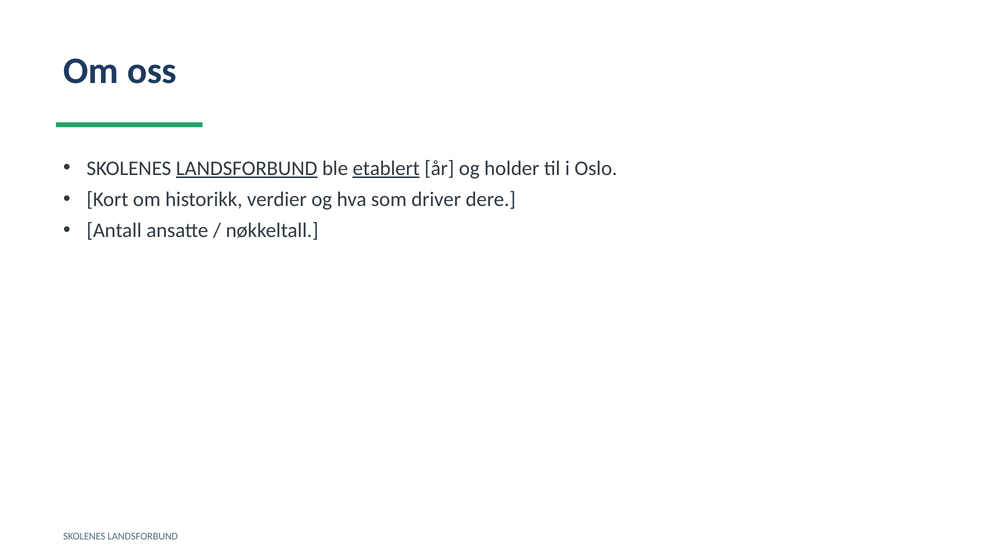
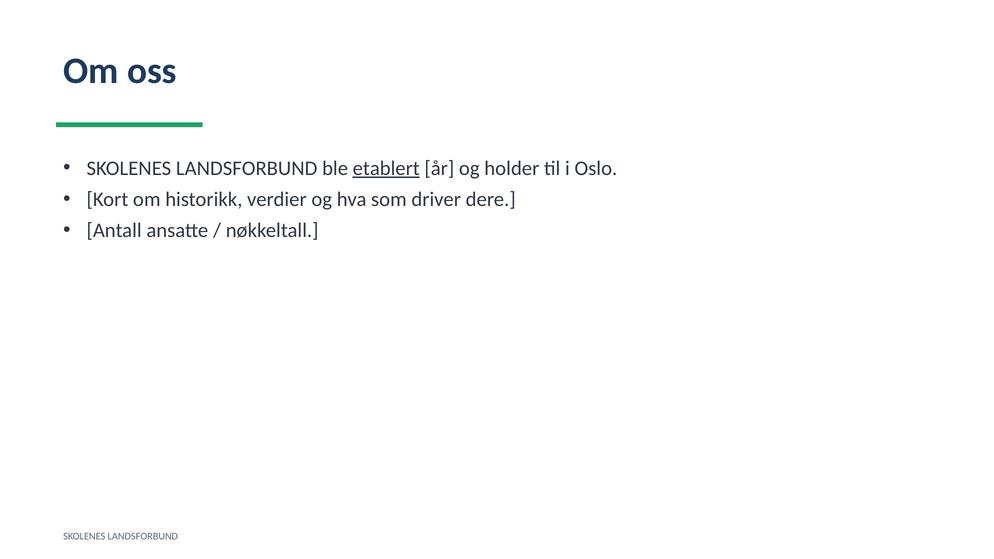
LANDSFORBUND underline: present -> none (247, 168)
